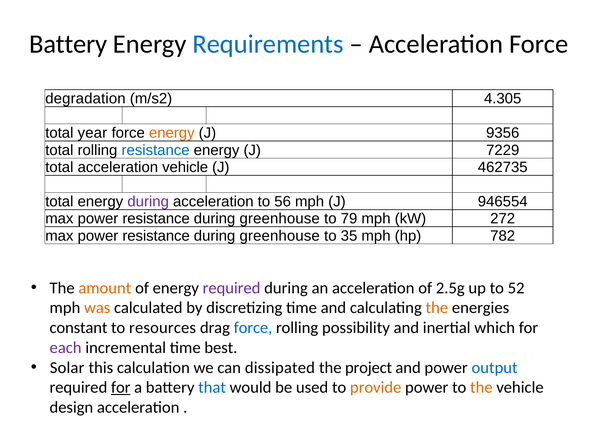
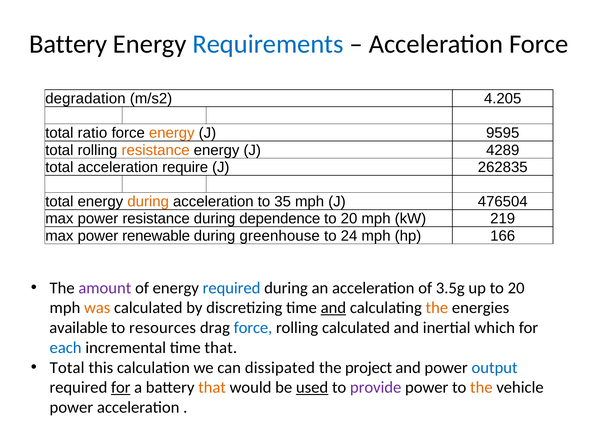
4.305: 4.305 -> 4.205 (503, 99)
year: year -> ratio (92, 133)
9356: 9356 -> 9595 (503, 133)
resistance colour: blue -> orange (156, 150)
7229: 7229 -> 4289 (503, 150)
acceleration vehicle: vehicle -> require (185, 167)
462735: 462735 -> 262835 (503, 167)
during colour: purple -> orange (148, 202)
56: 56 -> 35 (283, 202)
946554: 946554 -> 476504 (503, 202)
greenhouse: greenhouse -> dependence (280, 219)
79: 79 -> 20 (349, 219)
272: 272 -> 219 (503, 219)
resistance: resistance -> renewable (156, 236)
35: 35 -> 24 (349, 236)
782: 782 -> 166 (503, 236)
amount colour: orange -> purple (105, 288)
required colour: purple -> blue (232, 288)
2.5g: 2.5g -> 3.5g (450, 288)
up to 52: 52 -> 20 (516, 288)
and underline: none -> present (333, 308)
constant: constant -> available (79, 328)
rolling possibility: possibility -> calculated (356, 328)
each colour: purple -> blue (66, 348)
time best: best -> that (221, 348)
Solar: Solar -> Total (67, 368)
that colour: blue -> orange (212, 388)
used underline: none -> present (312, 388)
provide colour: orange -> purple (376, 388)
design: design -> power (71, 408)
